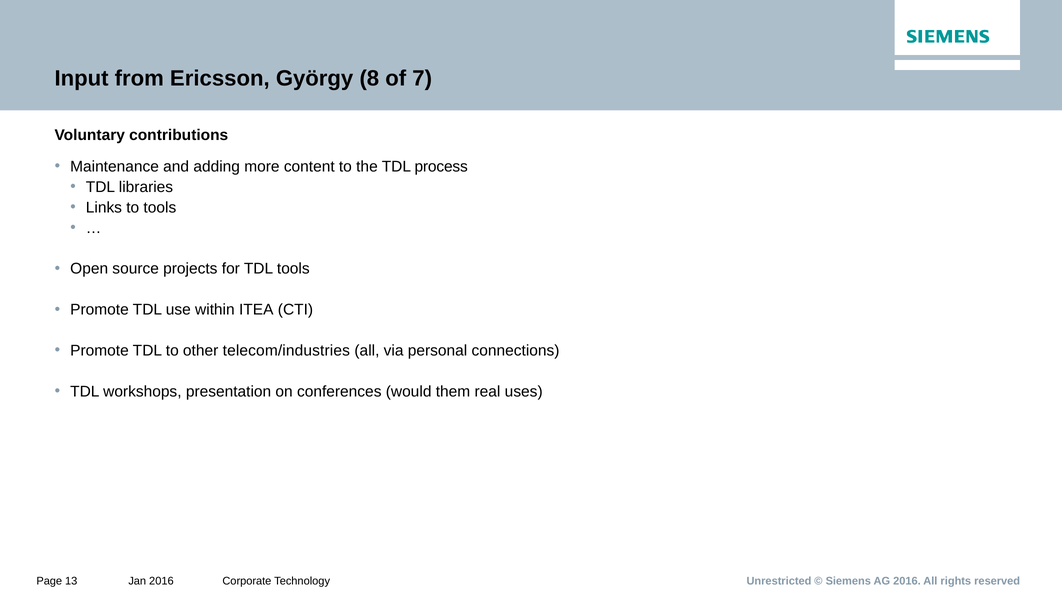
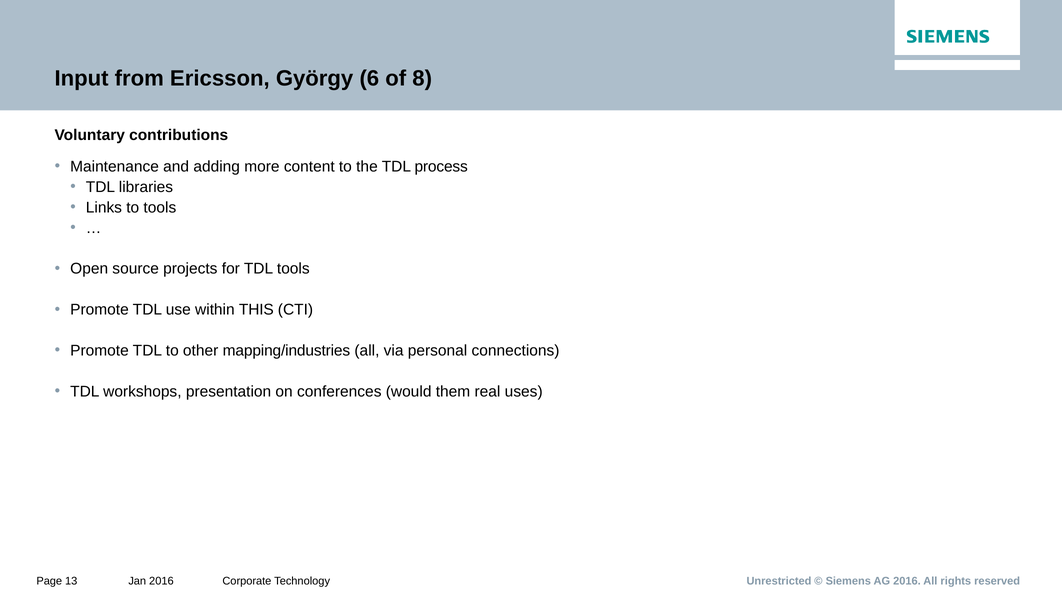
8: 8 -> 6 (369, 78)
7: 7 -> 8 (422, 78)
ITEA: ITEA -> THIS (256, 310)
telecom/industries: telecom/industries -> mapping/industries (286, 351)
